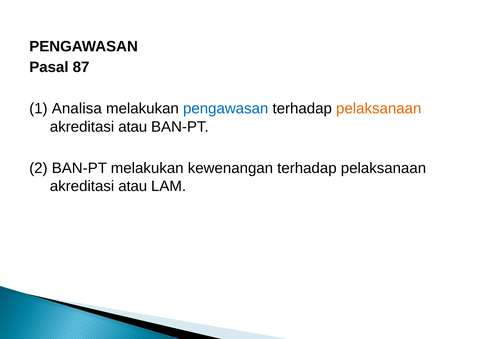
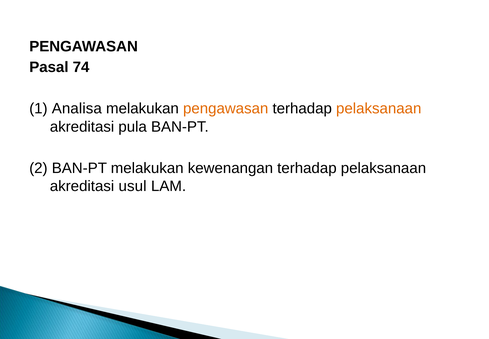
87: 87 -> 74 (81, 67)
pengawasan colour: blue -> orange (226, 108)
atau: atau -> pula (133, 127)
atau: atau -> usul (133, 186)
